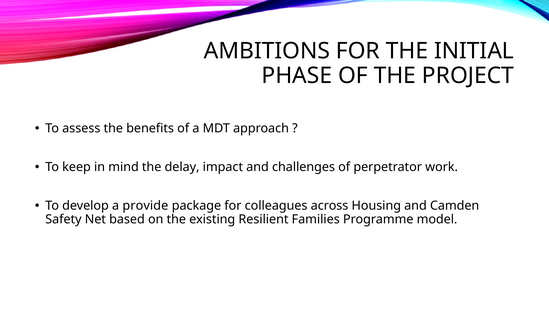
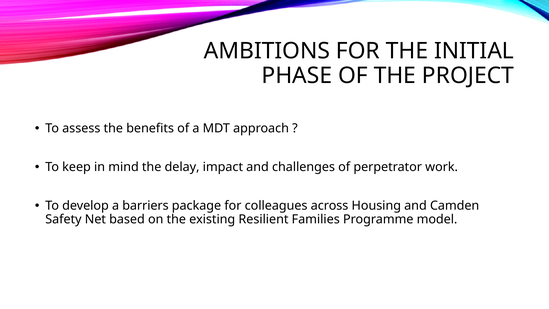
provide: provide -> barriers (145, 206)
